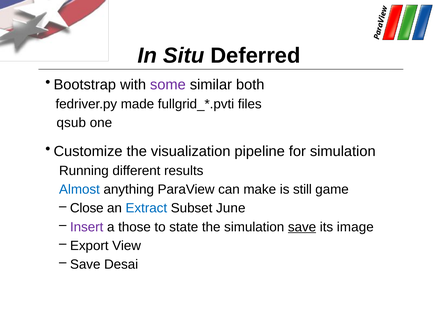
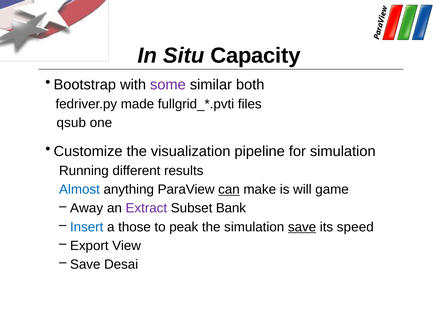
Deferred: Deferred -> Capacity (255, 56)
can underline: none -> present (229, 190)
still: still -> will (302, 190)
Close: Close -> Away (87, 209)
Extract colour: blue -> purple (146, 209)
June: June -> Bank (231, 209)
Insert colour: purple -> blue (87, 227)
state: state -> peak (184, 227)
image: image -> speed (355, 227)
